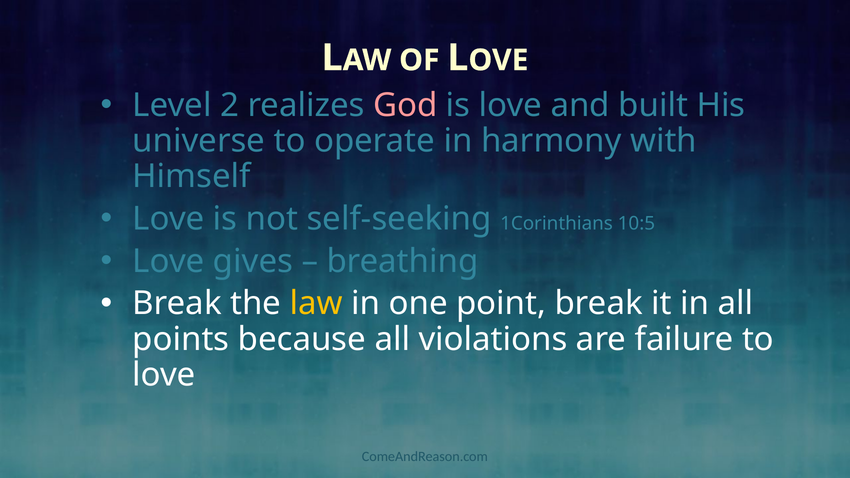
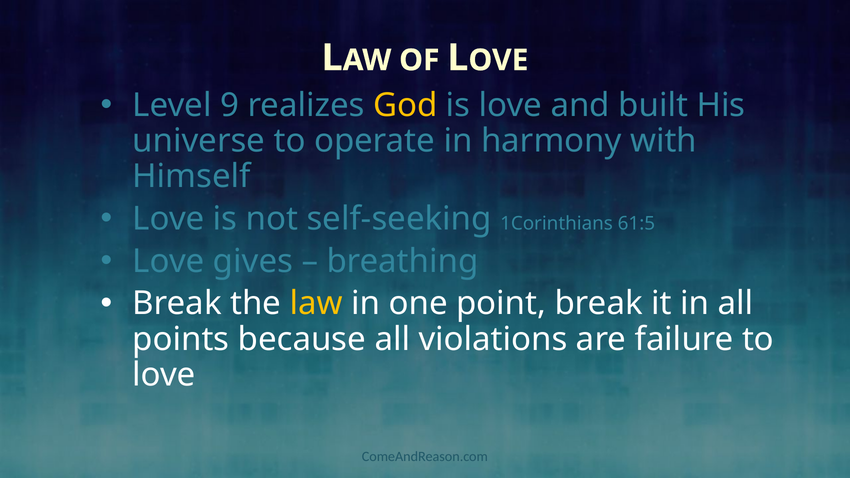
2: 2 -> 9 (230, 105)
God colour: pink -> yellow (405, 105)
10:5: 10:5 -> 61:5 (636, 224)
